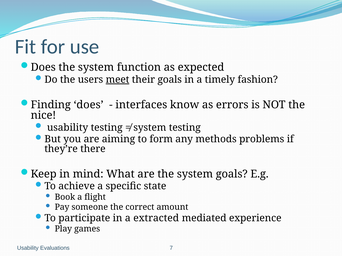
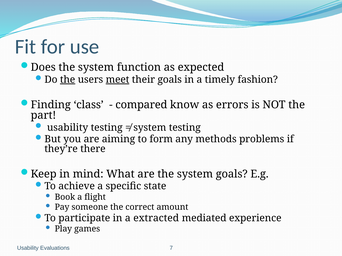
the underline: none -> present (68, 80)
Finding does: does -> class (89, 105)
interfaces: interfaces -> compared (141, 105)
nice: nice -> part (43, 116)
